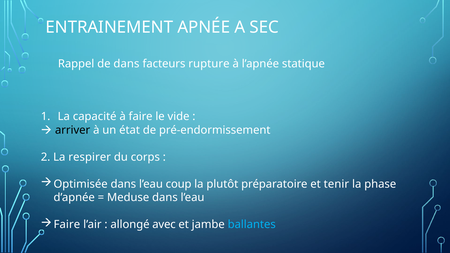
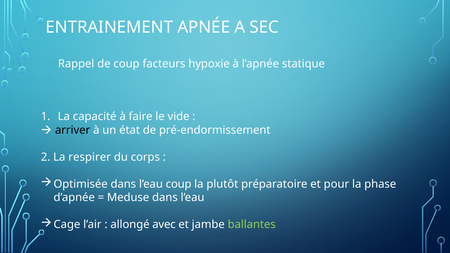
de dans: dans -> coup (126, 64)
rupture: rupture -> hypoxie (209, 64)
tenir: tenir -> pour (336, 184)
Faire: Faire -> Cage (67, 225)
ballantes colour: light blue -> light green (252, 225)
